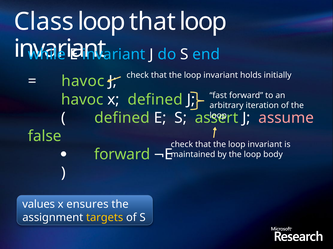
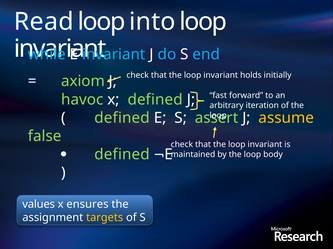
Class: Class -> Read (44, 22)
loop that: that -> into (152, 22)
havoc: havoc -> axiom (83, 81)
assume colour: pink -> yellow (286, 118)
forward: forward -> defined (122, 155)
